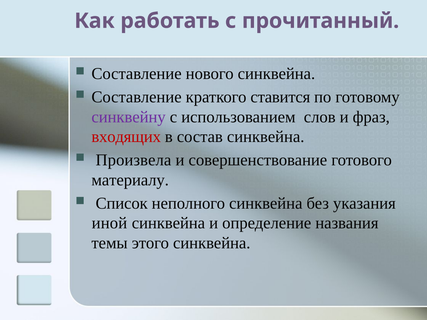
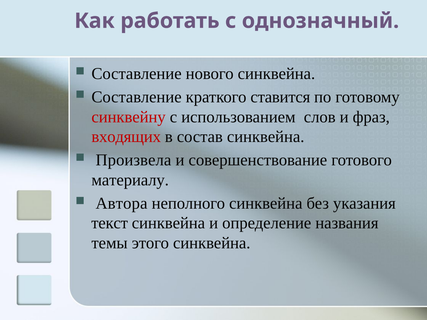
прочитанный: прочитанный -> однозначный (320, 21)
синквейну colour: purple -> red (129, 117)
Список: Список -> Автора (122, 203)
иной: иной -> текст (110, 223)
